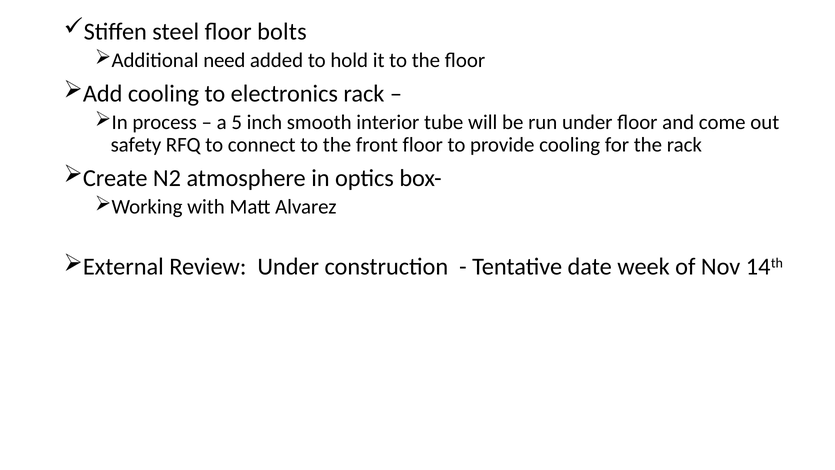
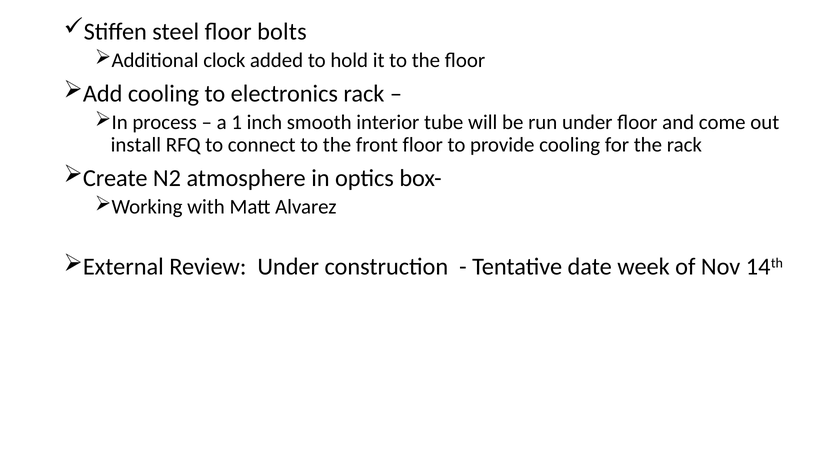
need: need -> clock (224, 60)
5: 5 -> 1 (237, 122)
safety: safety -> install (136, 145)
